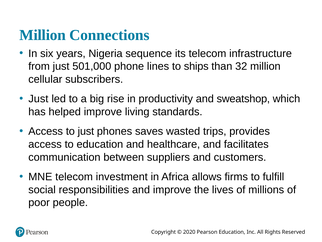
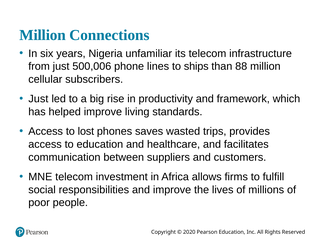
sequence: sequence -> unfamiliar (149, 53)
501,000: 501,000 -> 500,006 (92, 66)
32: 32 -> 88 (241, 66)
sweatshop: sweatshop -> framework (243, 99)
to just: just -> lost (86, 131)
